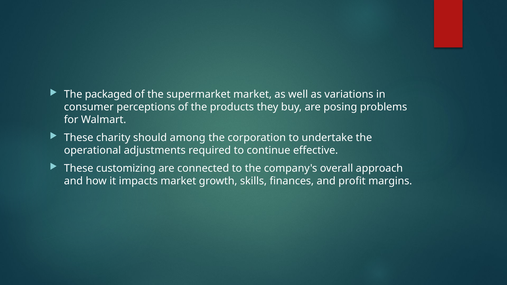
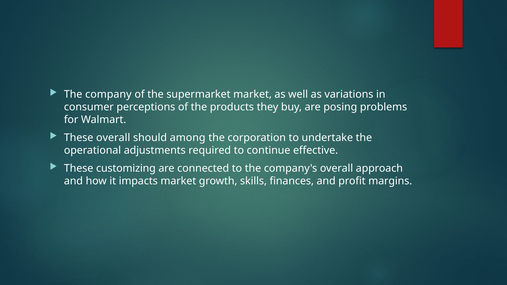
packaged: packaged -> company (108, 94)
These charity: charity -> overall (113, 138)
